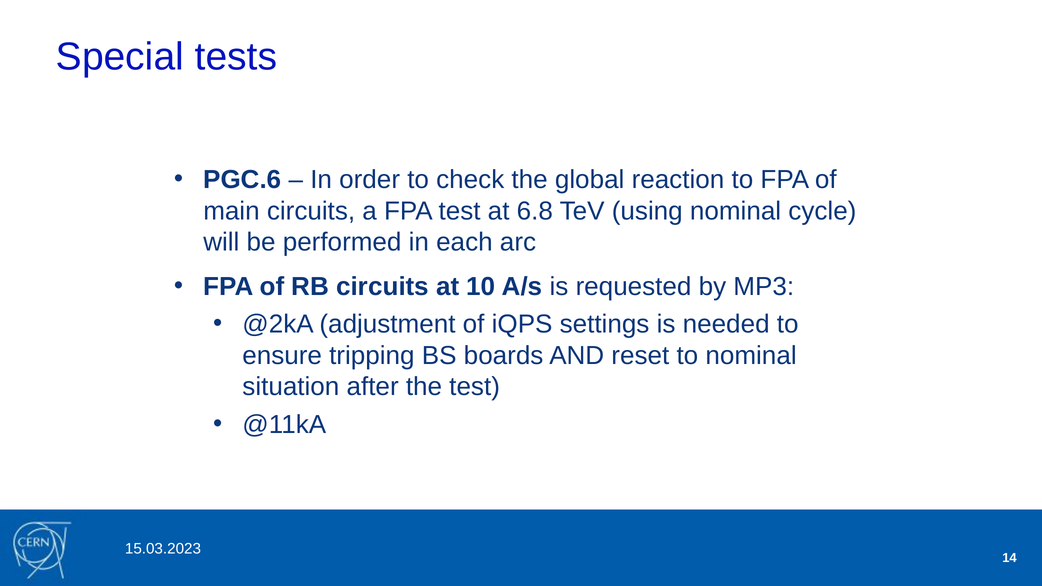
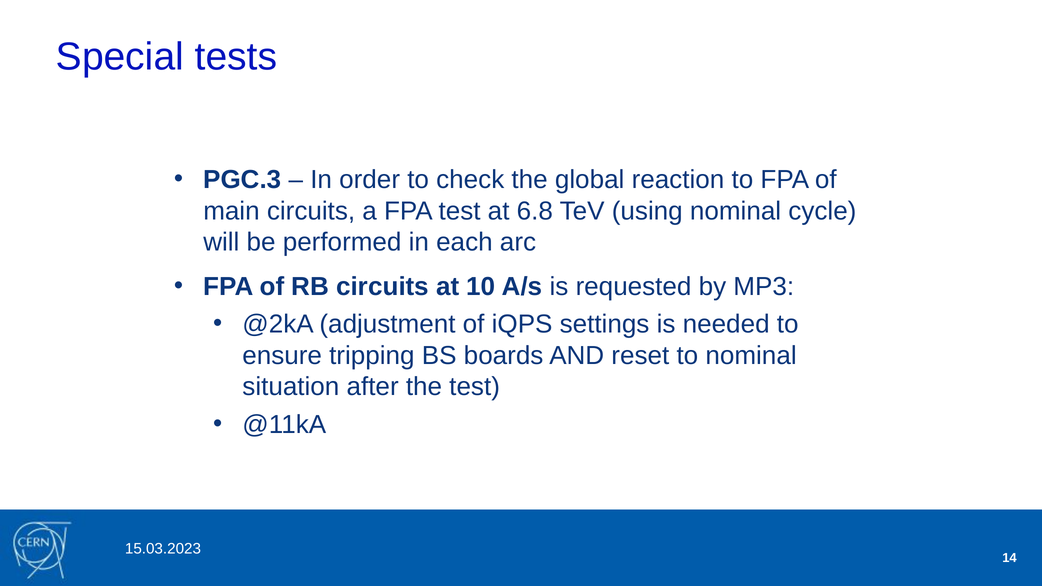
PGC.6: PGC.6 -> PGC.3 (242, 180)
